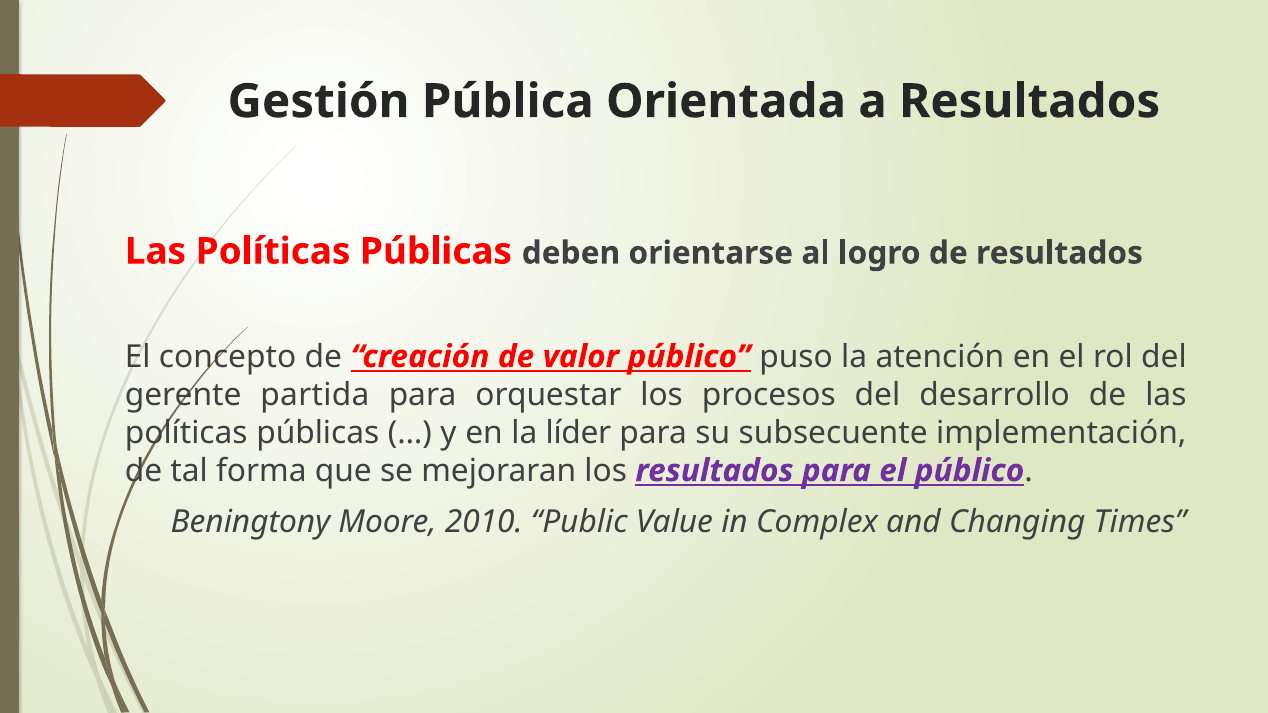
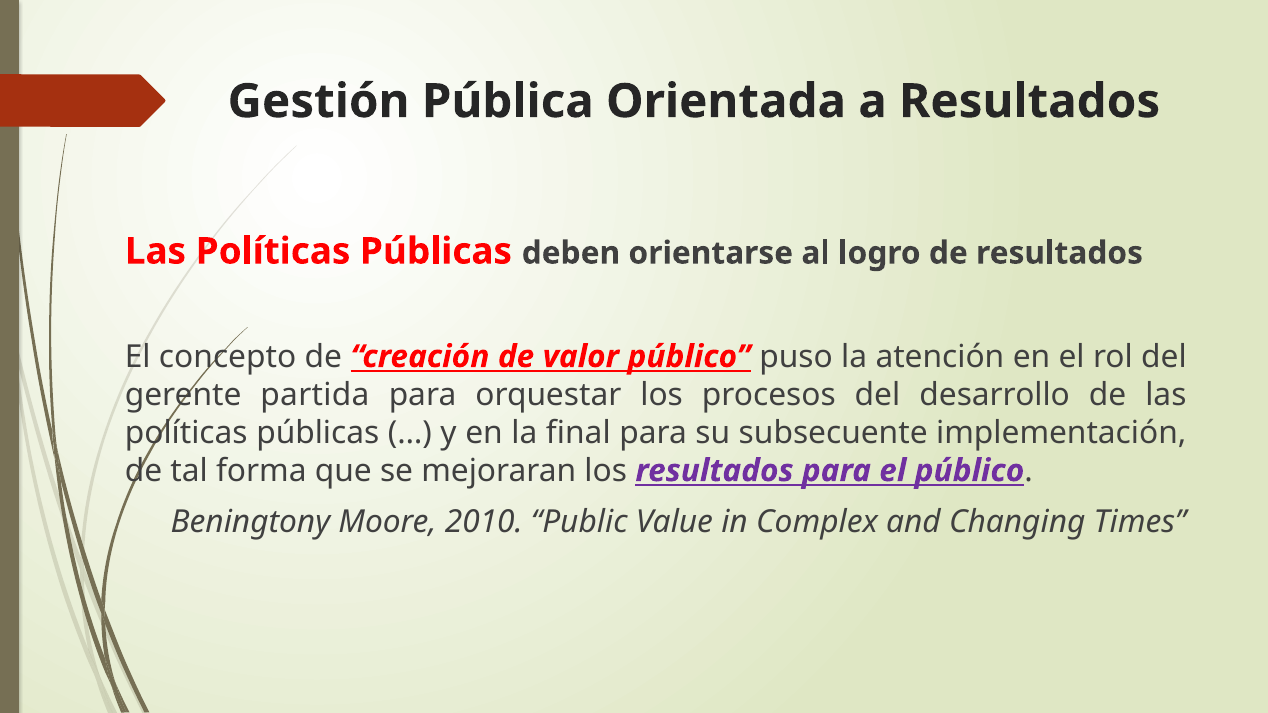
líder: líder -> final (578, 433)
